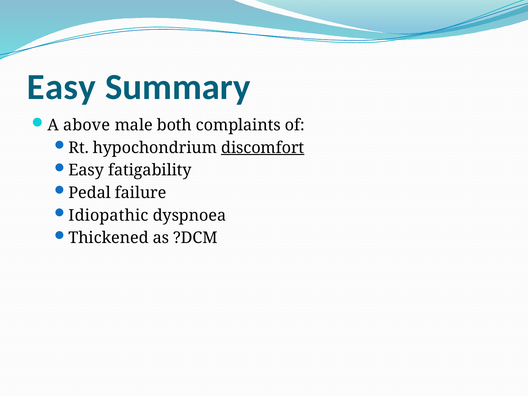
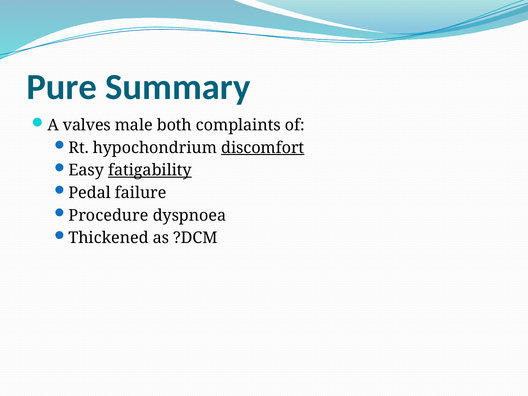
Easy: Easy -> Pure (62, 87)
above: above -> valves (87, 125)
fatigability underline: none -> present (150, 170)
Idiopathic: Idiopathic -> Procedure (109, 215)
